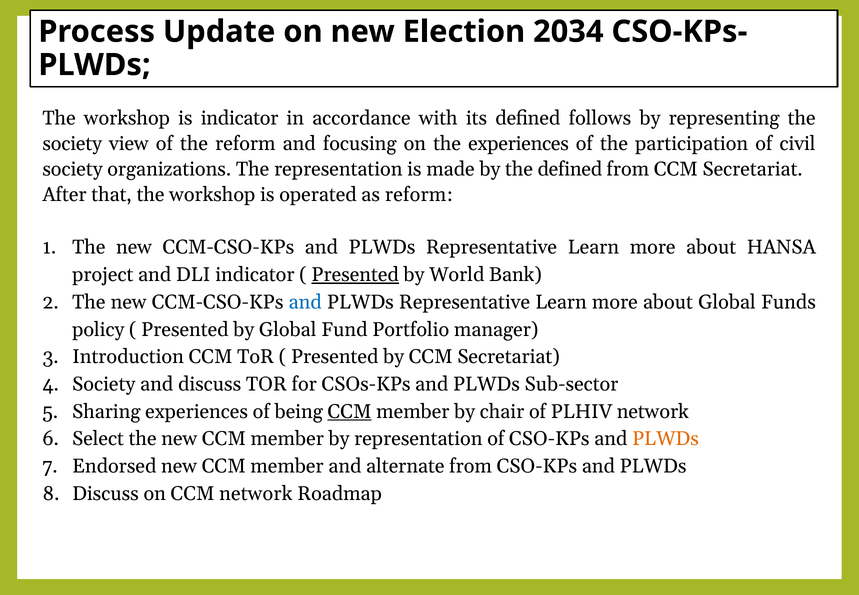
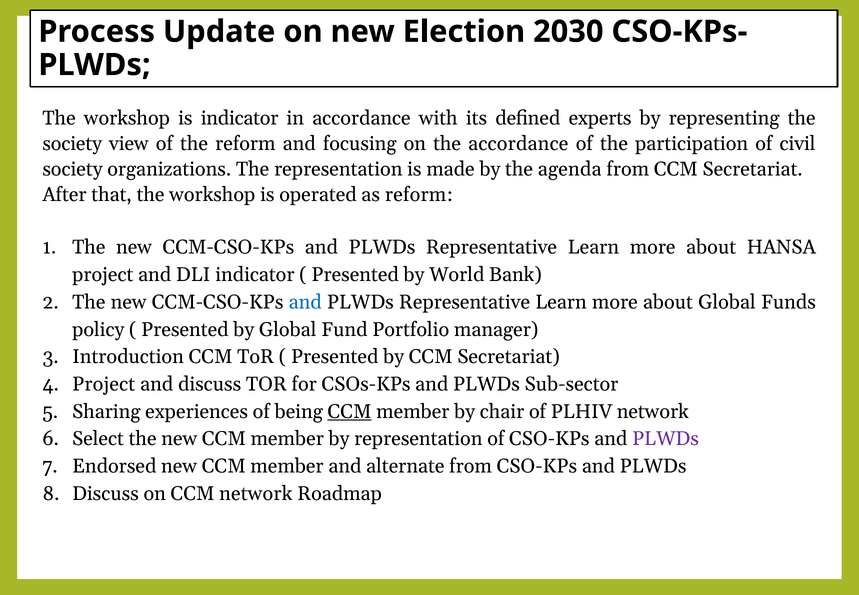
2034: 2034 -> 2030 (568, 32)
follows: follows -> experts (600, 118)
the experiences: experiences -> accordance (518, 144)
the defined: defined -> agenda (570, 169)
Presented underline: present -> none (355, 275)
Society: Society -> Project (104, 384)
PLWDs colour: orange -> purple (665, 439)
